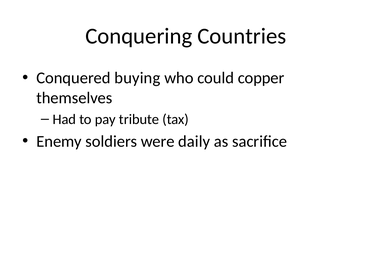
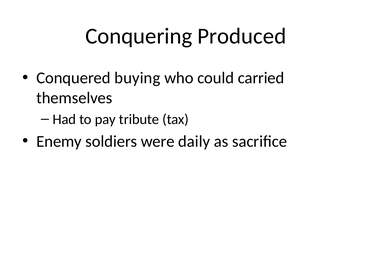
Countries: Countries -> Produced (242, 36)
copper: copper -> carried (261, 78)
